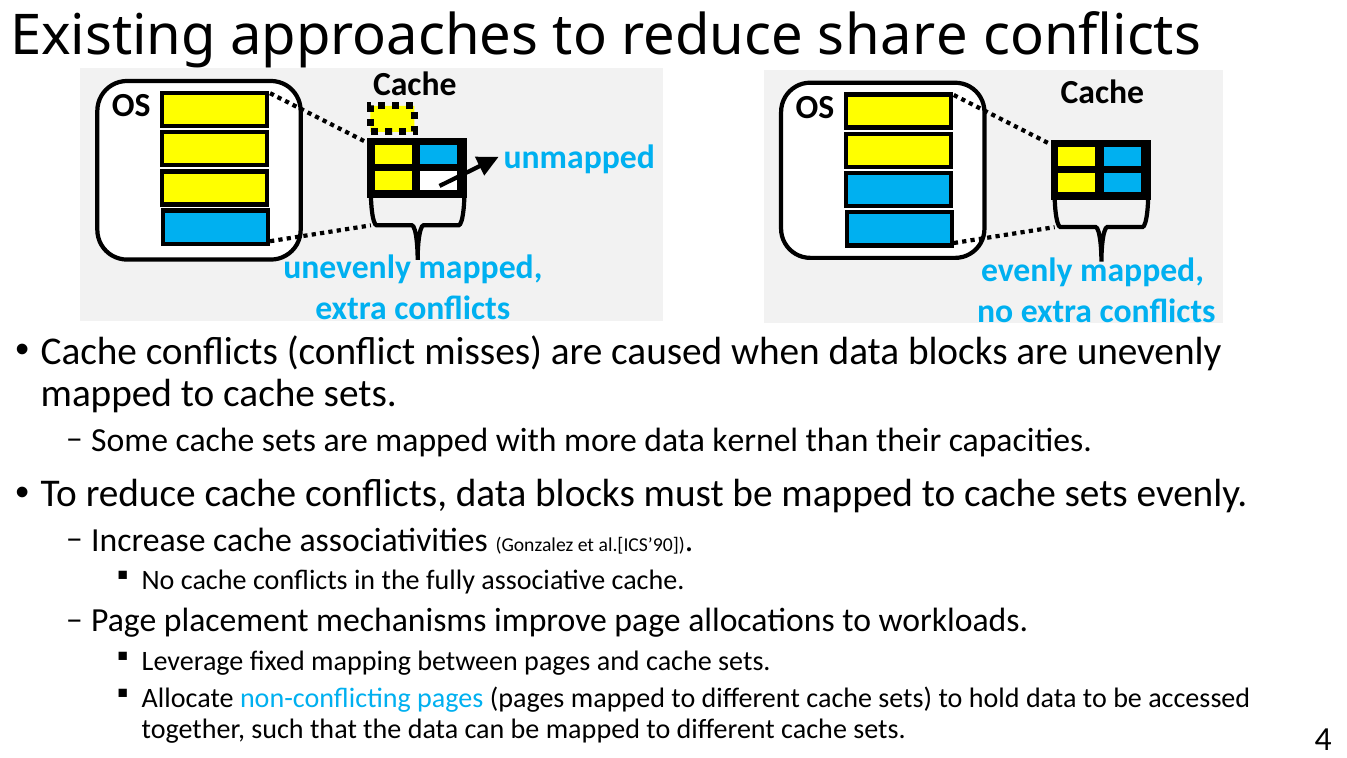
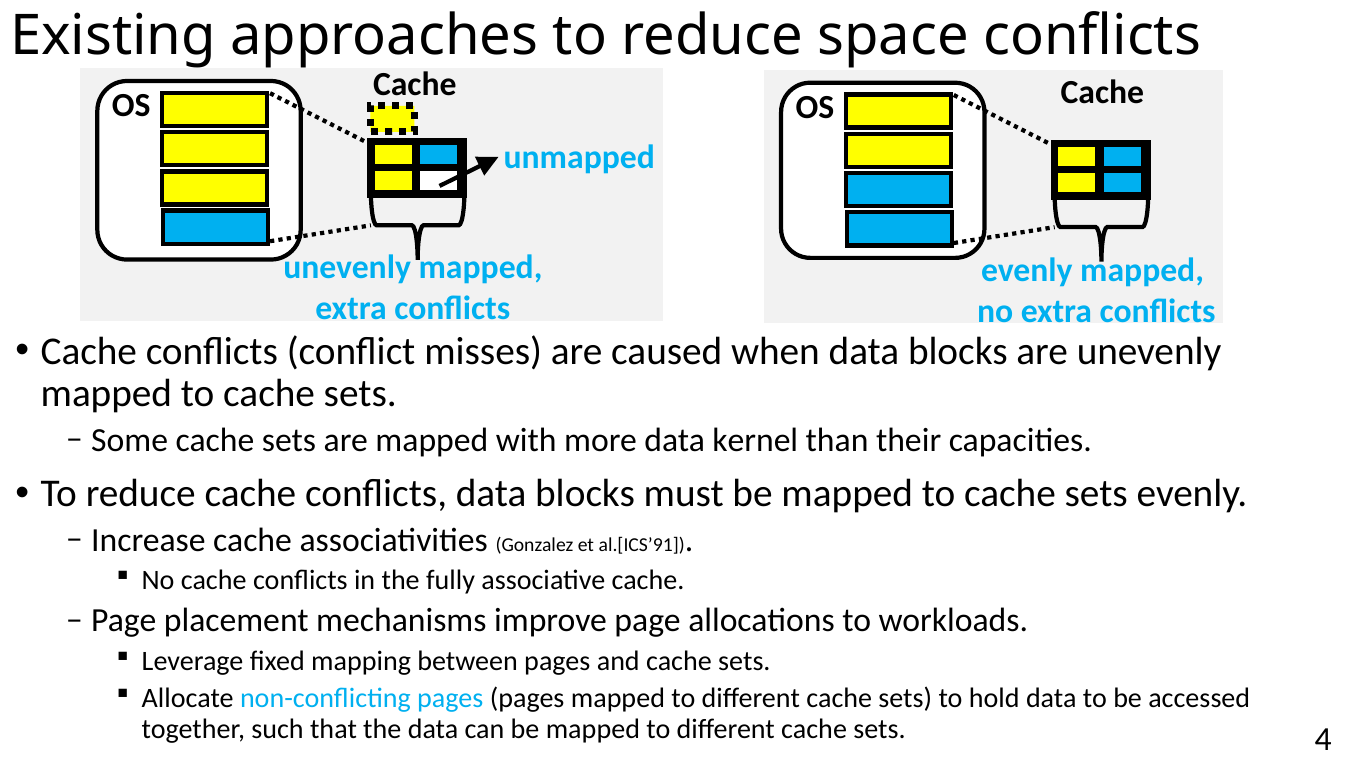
share: share -> space (893, 36)
al.[ICS’90: al.[ICS’90 -> al.[ICS’91 (642, 545)
